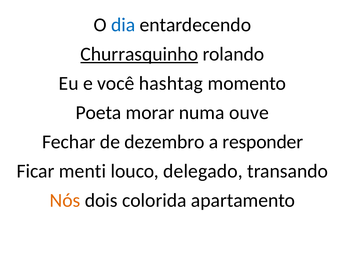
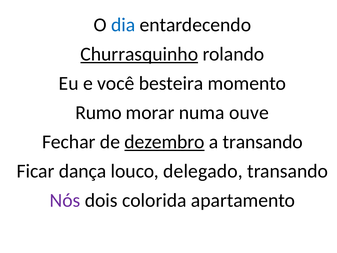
hashtag: hashtag -> besteira (171, 83)
Poeta: Poeta -> Rumo (99, 113)
dezembro underline: none -> present (164, 142)
a responder: responder -> transando (263, 142)
menti: menti -> dança (83, 171)
Nós colour: orange -> purple (65, 200)
